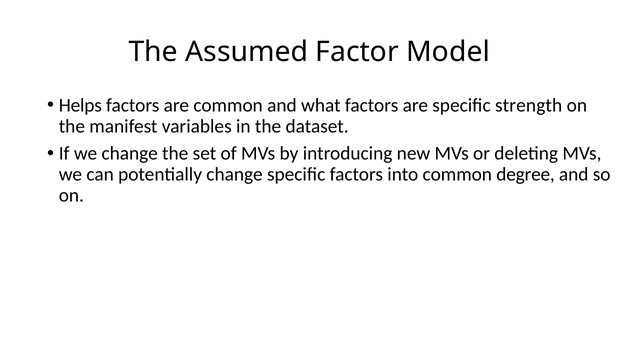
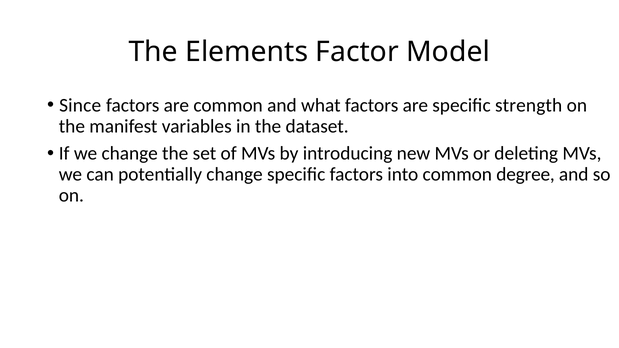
Assumed: Assumed -> Elements (247, 52)
Helps: Helps -> Since (80, 105)
